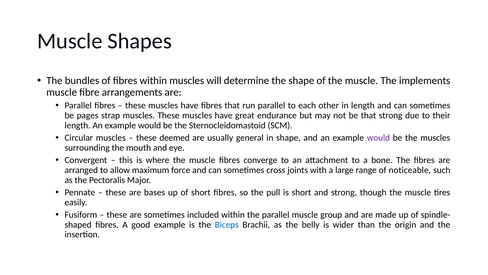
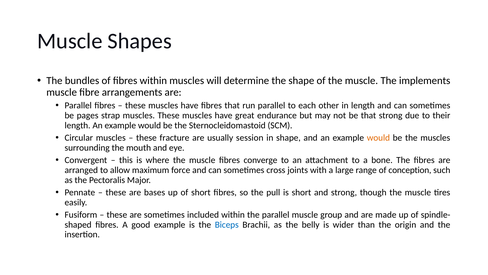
deemed: deemed -> fracture (175, 138)
general: general -> session (250, 138)
would colour: purple -> orange (378, 138)
noticeable: noticeable -> conception (410, 170)
